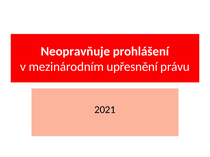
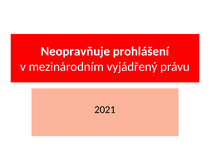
upřesnění: upřesnění -> vyjádřený (132, 67)
